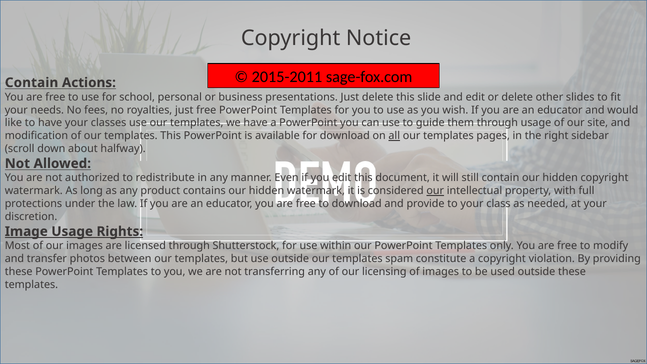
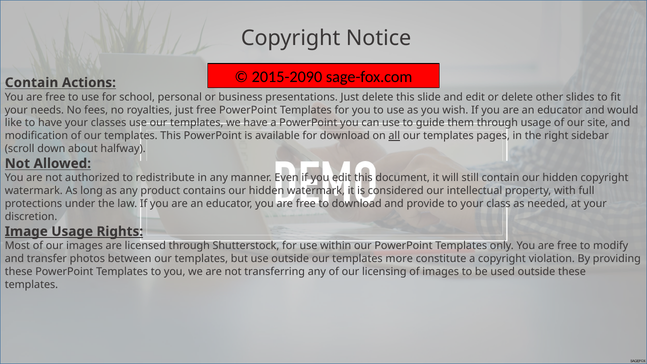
2015-2011: 2015-2011 -> 2015-2090 (287, 77)
our underline: present -> none (435, 191)
spam: spam -> more (399, 259)
